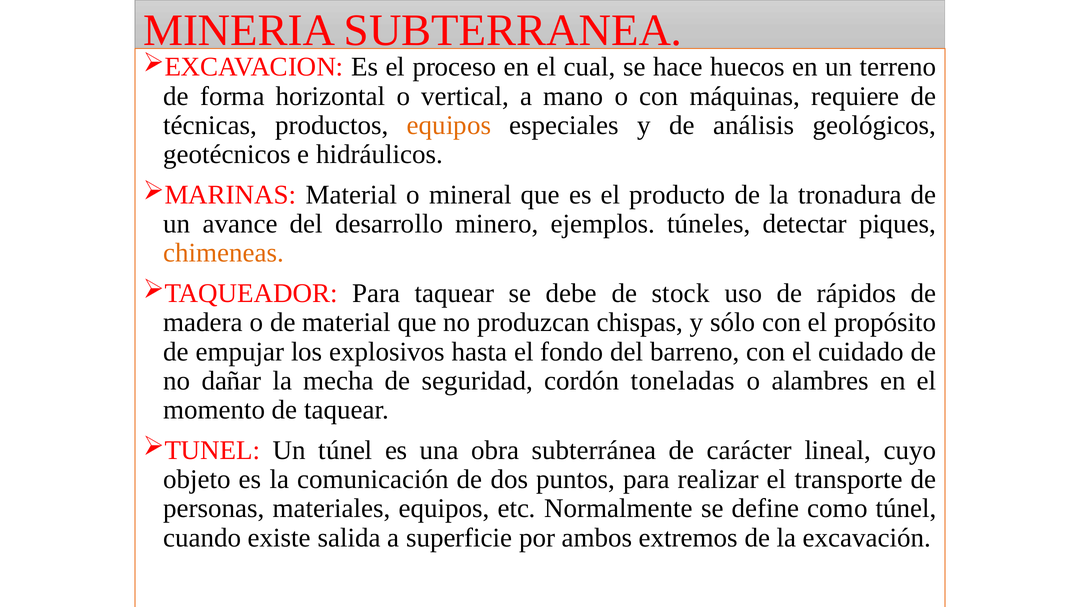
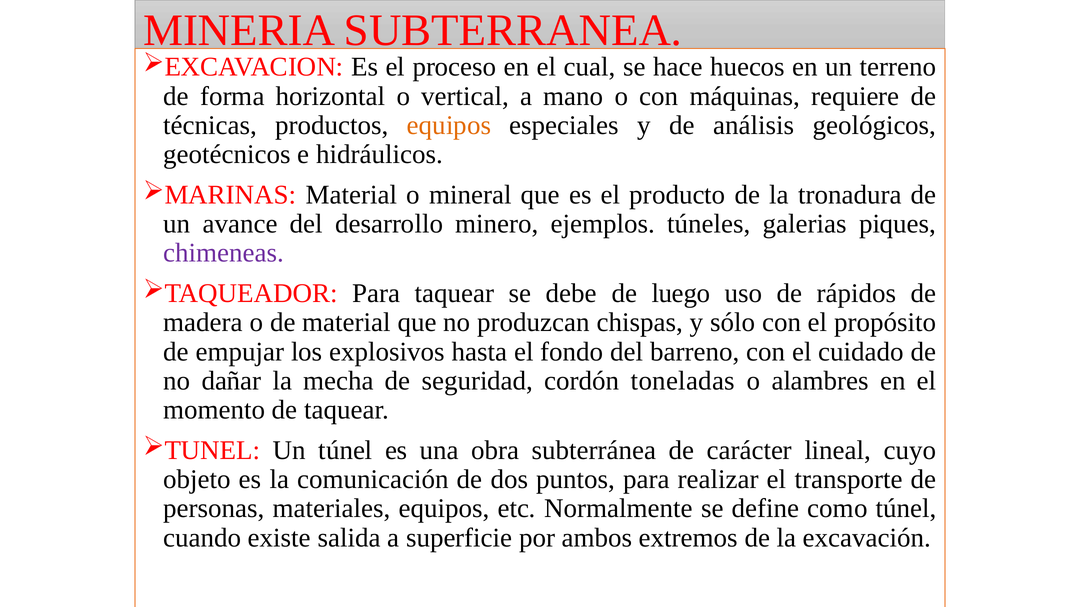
detectar: detectar -> galerias (805, 224)
chimeneas colour: orange -> purple (224, 253)
stock: stock -> luego (681, 294)
